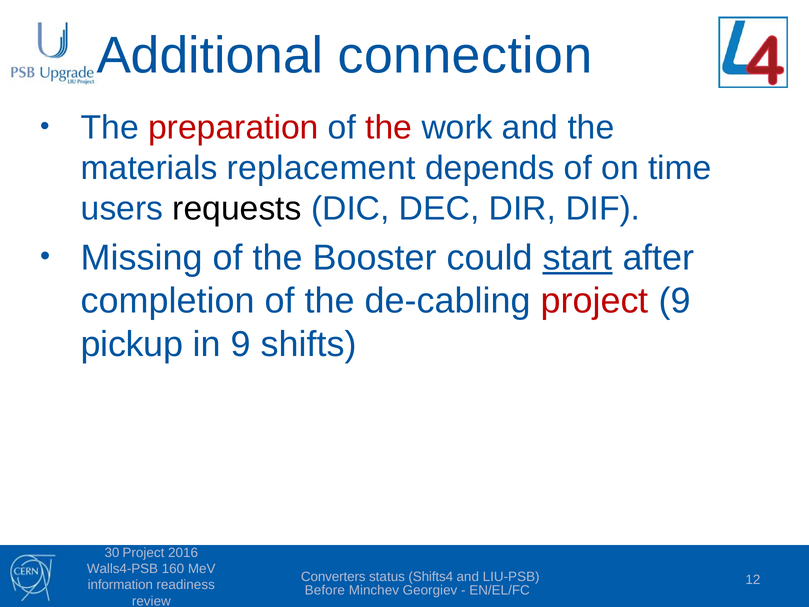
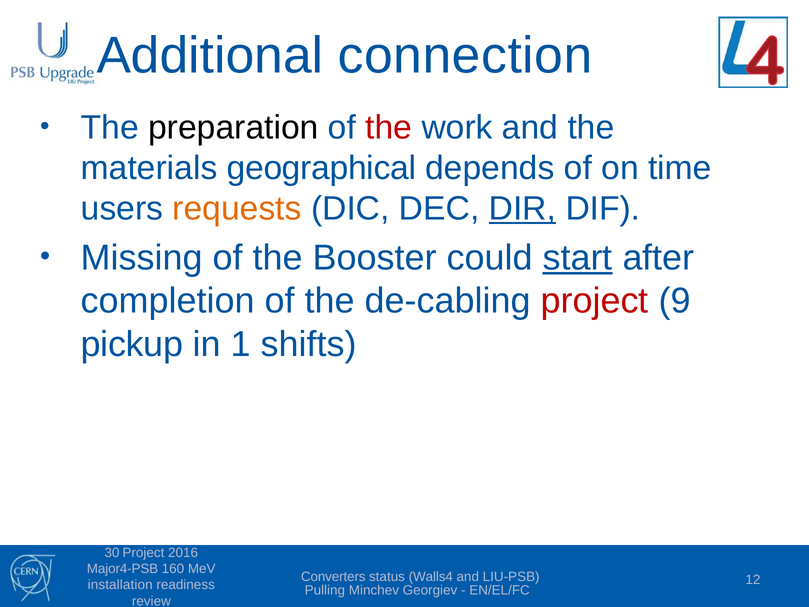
preparation colour: red -> black (233, 128)
replacement: replacement -> geographical (321, 168)
requests colour: black -> orange (237, 208)
DIR underline: none -> present (522, 208)
in 9: 9 -> 1 (241, 344)
Walls4-PSB: Walls4-PSB -> Major4-PSB (123, 569)
Shifts4: Shifts4 -> Walls4 (431, 577)
information: information -> installation (120, 585)
Before: Before -> Pulling (325, 590)
